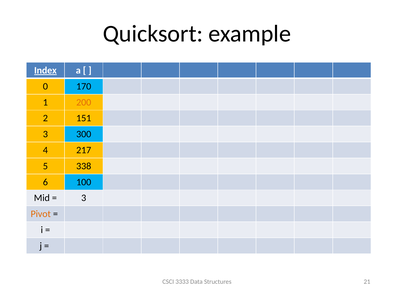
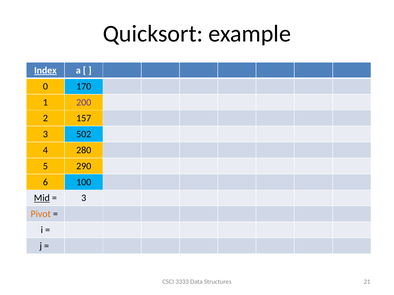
200 colour: orange -> purple (84, 102)
151: 151 -> 157 (84, 118)
300: 300 -> 502 (84, 134)
217: 217 -> 280 (84, 150)
338: 338 -> 290 (84, 166)
Mid underline: none -> present (42, 198)
